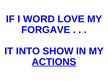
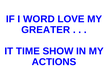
FORGAVE: FORGAVE -> GREATER (46, 30)
INTO: INTO -> TIME (28, 51)
ACTIONS underline: present -> none (54, 62)
